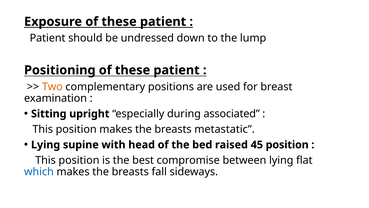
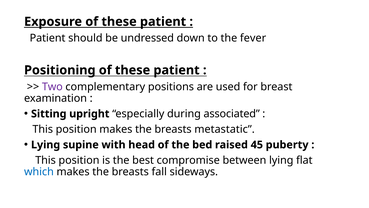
lump: lump -> fever (253, 38)
Two colour: orange -> purple (52, 87)
45 position: position -> puberty (287, 144)
